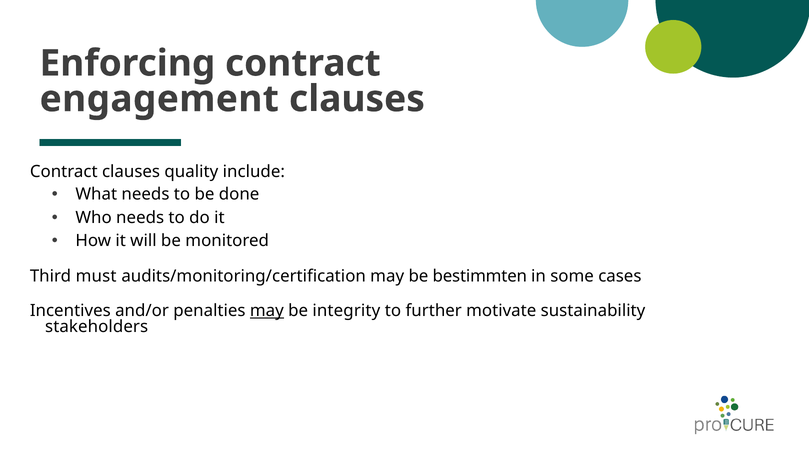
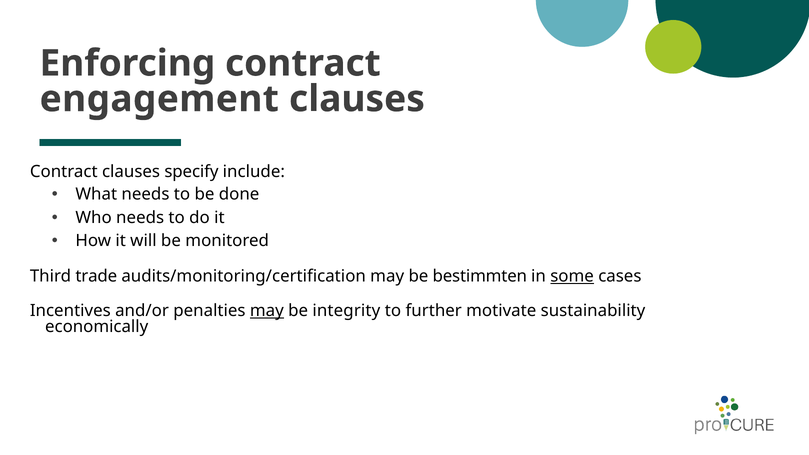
quality: quality -> specify (191, 172)
must: must -> trade (96, 276)
some underline: none -> present (572, 276)
stakeholders: stakeholders -> economically (97, 327)
